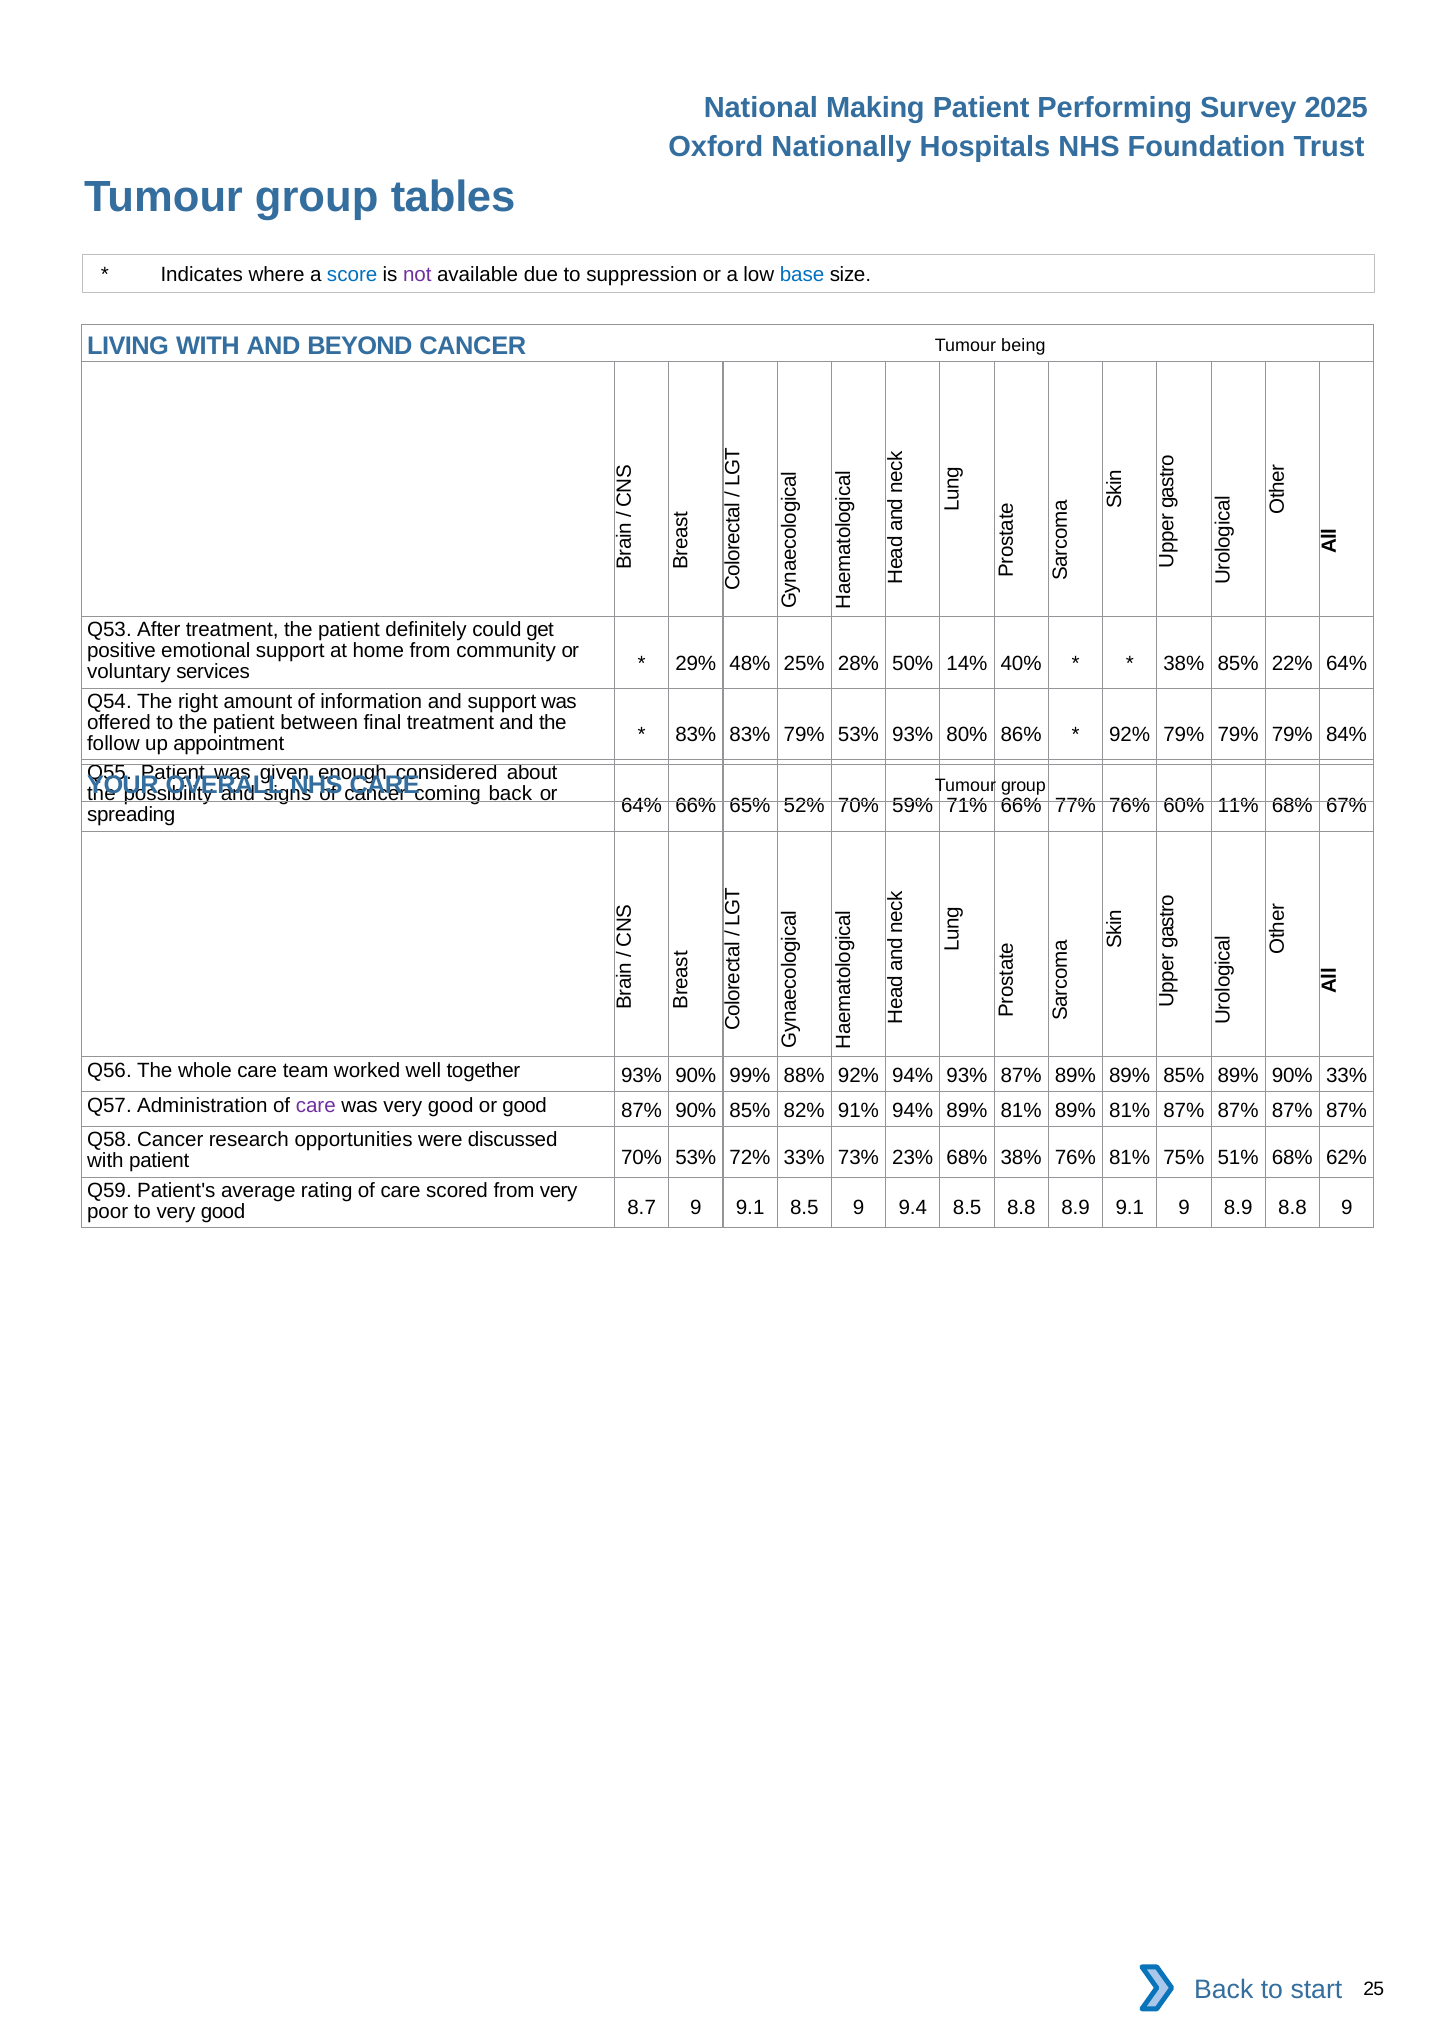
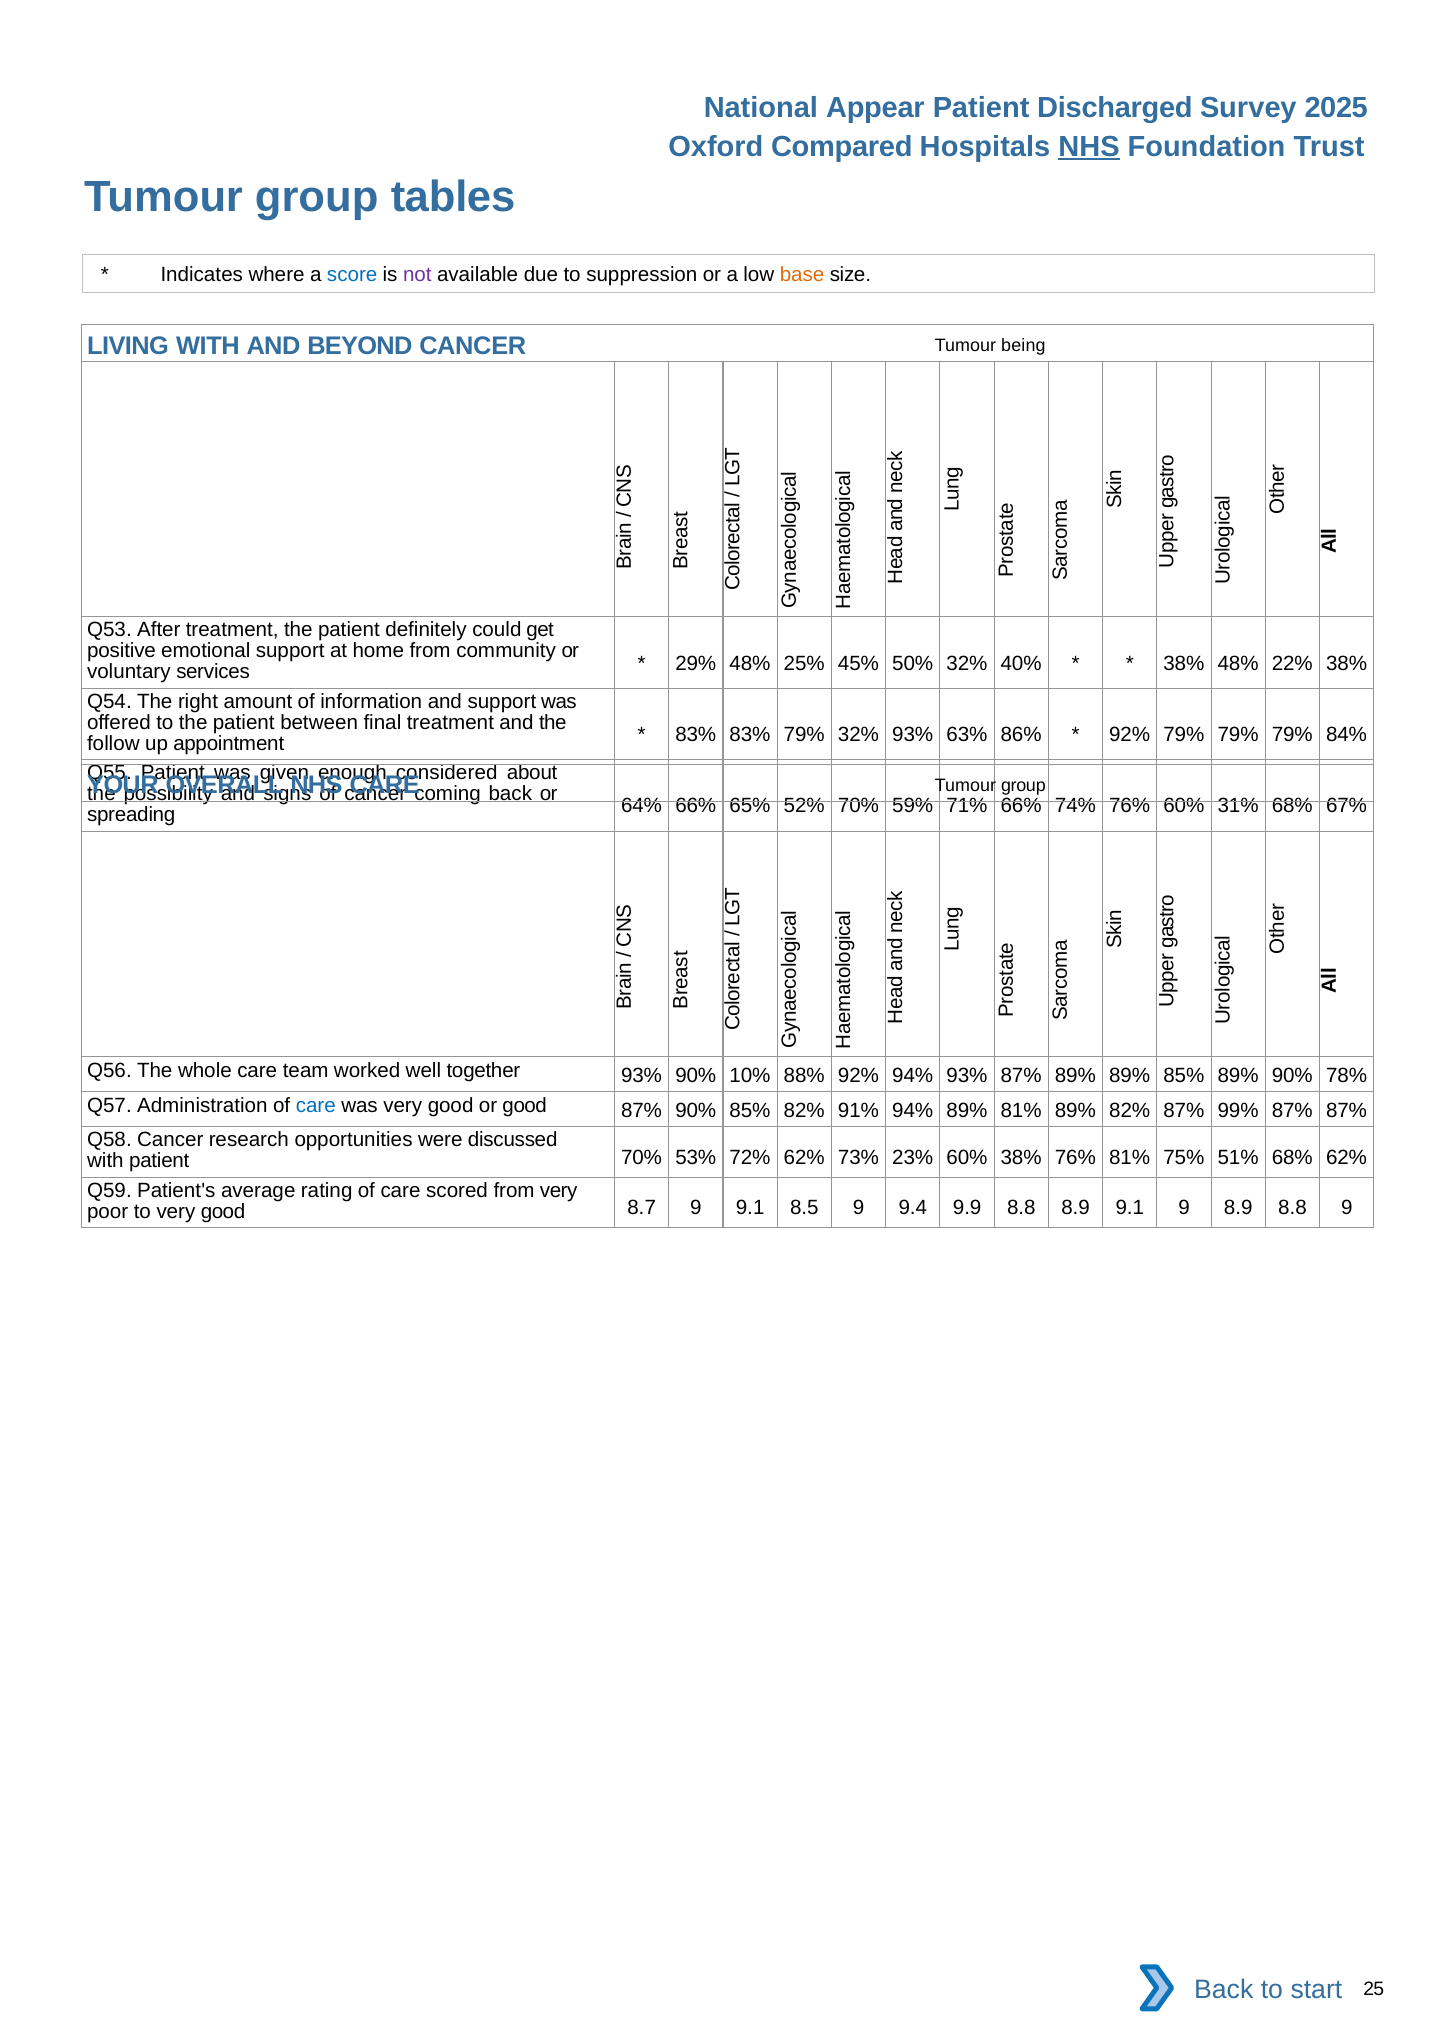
Making: Making -> Appear (875, 107)
Performing: Performing -> Discharged (1115, 107)
Nationally: Nationally -> Compared (842, 147)
NHS underline: none -> present (1089, 147)
base colour: blue -> orange (802, 275)
28%: 28% -> 45% (858, 663)
50% 14%: 14% -> 32% (967, 663)
38% 85%: 85% -> 48% (1238, 663)
22% 64%: 64% -> 38% (1347, 663)
79% 53%: 53% -> 32% (858, 734)
80%: 80% -> 63% (967, 734)
77%: 77% -> 74% (1075, 806)
11%: 11% -> 31% (1238, 806)
99%: 99% -> 10% (750, 1075)
90% 33%: 33% -> 78% (1347, 1075)
care colour: purple -> blue (316, 1106)
81% 89% 81%: 81% -> 82% (1130, 1110)
87%: 87% -> 99% (1238, 1110)
72% 33%: 33% -> 62% (804, 1157)
23% 68%: 68% -> 60% (967, 1157)
9.4 8.5: 8.5 -> 9.9 (967, 1208)
